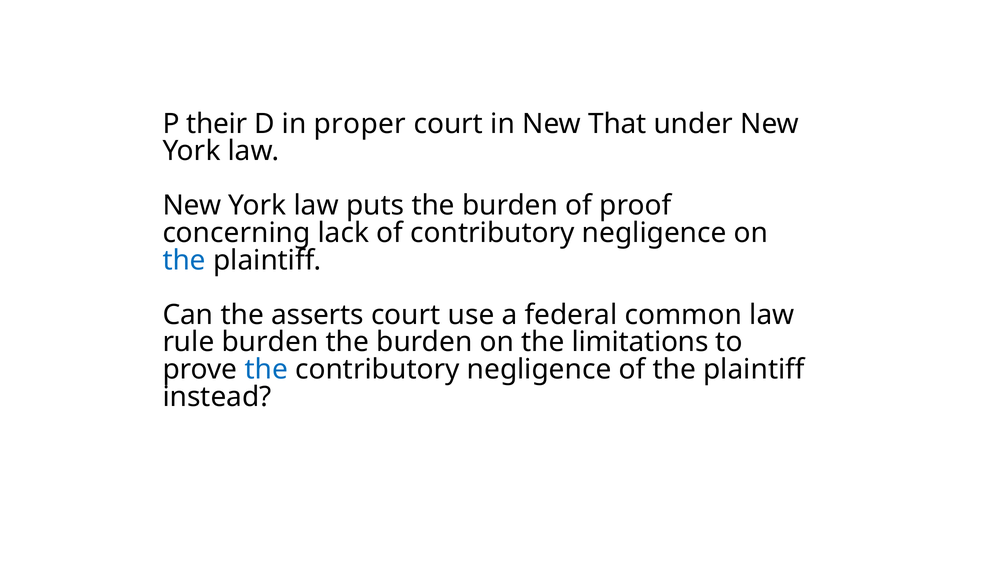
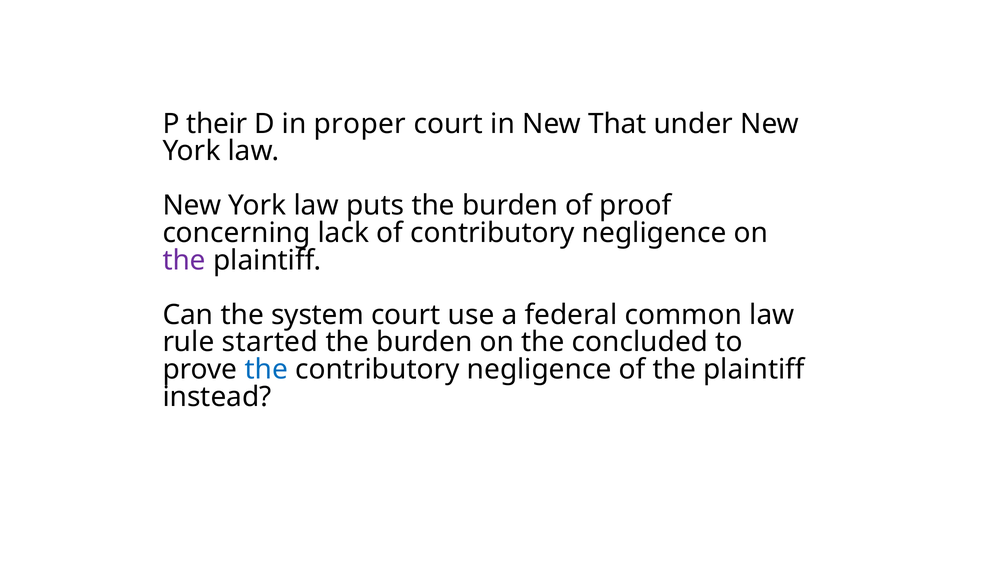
the colour: blue -> purple (184, 260)
asserts: asserts -> system (317, 315)
rule burden: burden -> started (270, 342)
limitations: limitations -> concluded (640, 342)
